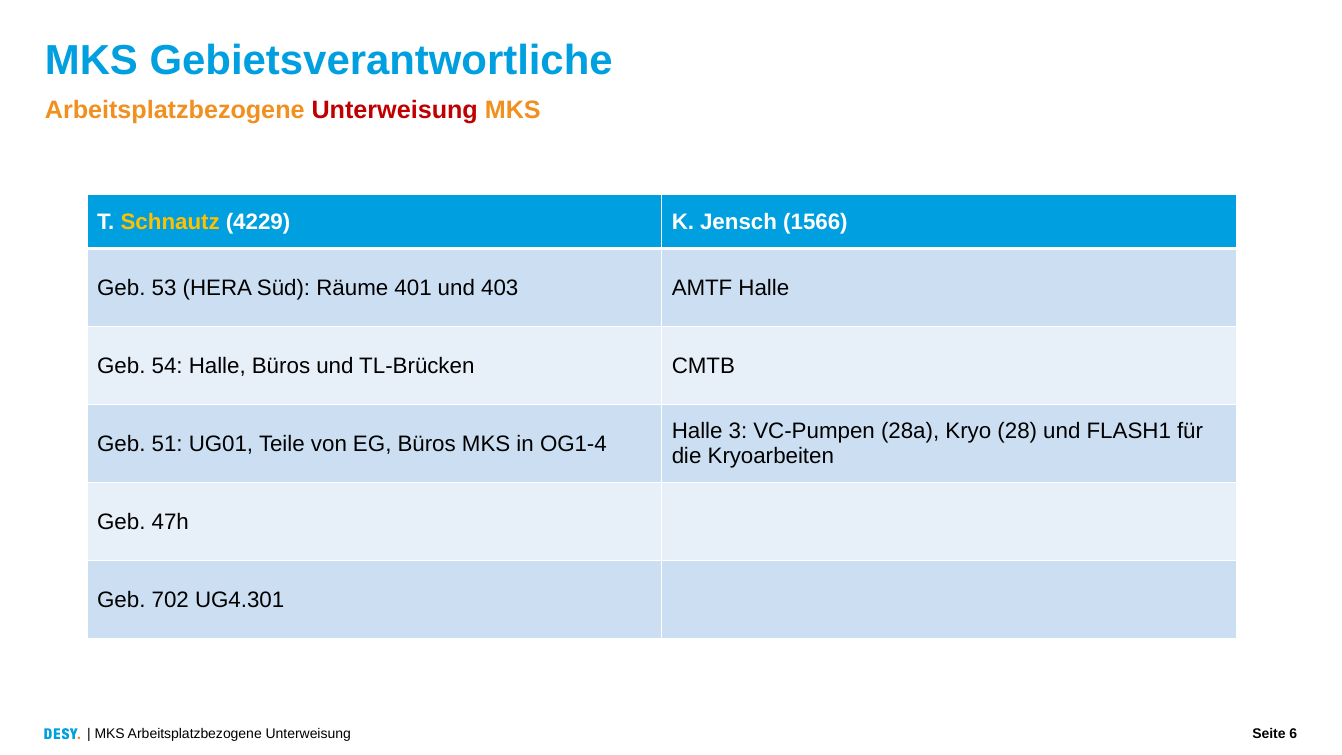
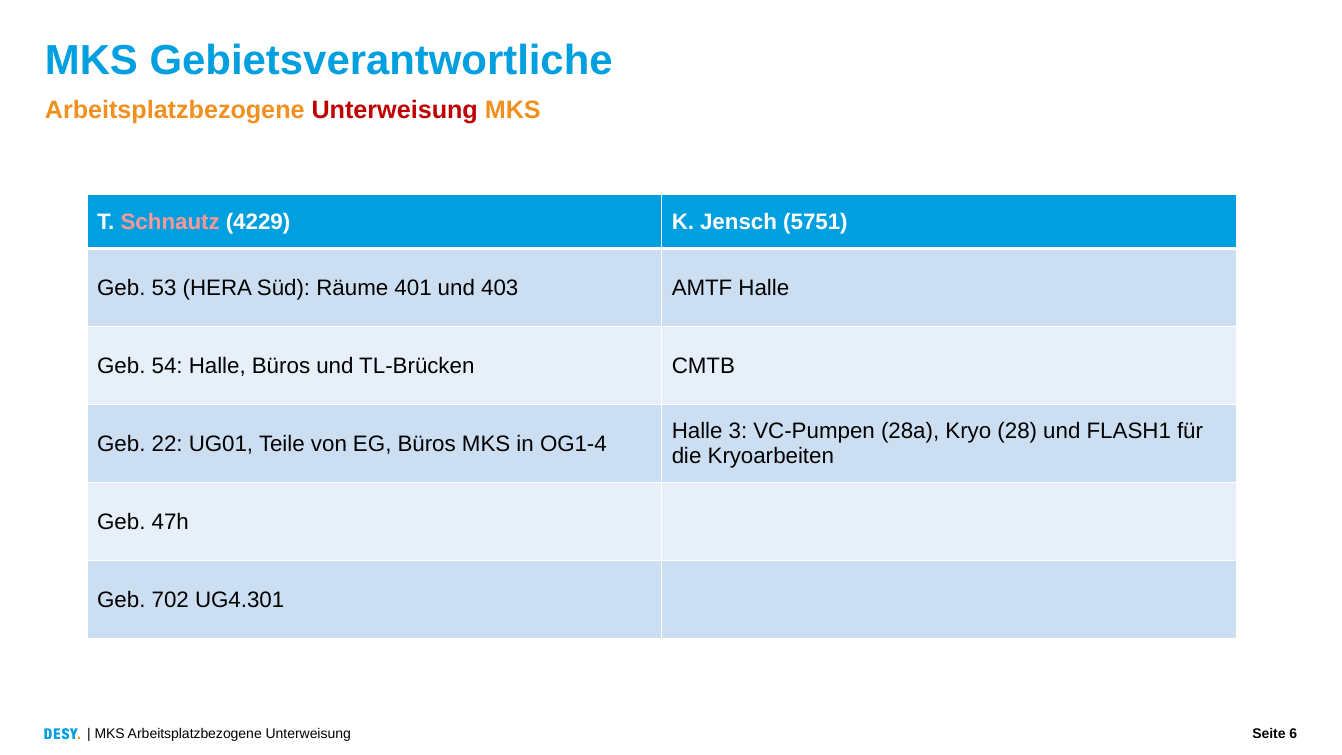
Schnautz colour: yellow -> pink (170, 222)
1566: 1566 -> 5751 (815, 222)
51: 51 -> 22 (167, 444)
